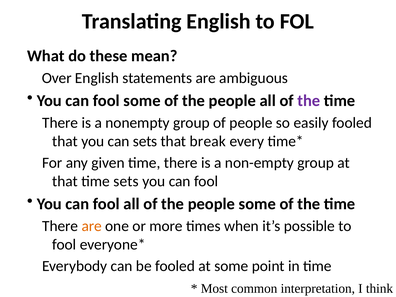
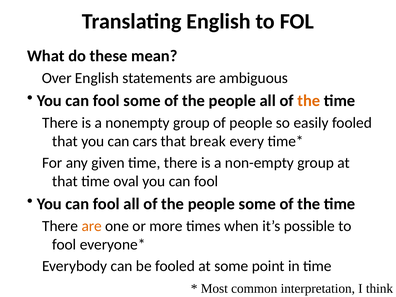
the colour: purple -> orange (309, 101)
can sets: sets -> cars (145, 141)
time sets: sets -> oval (126, 181)
